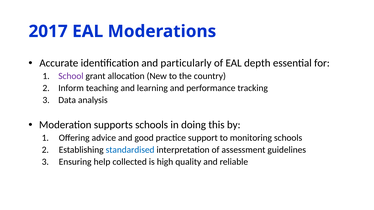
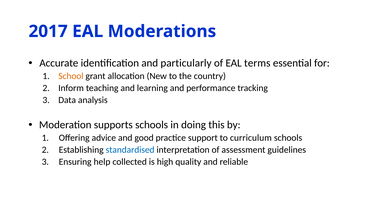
depth: depth -> terms (257, 63)
School colour: purple -> orange (71, 76)
monitoring: monitoring -> curriculum (251, 138)
